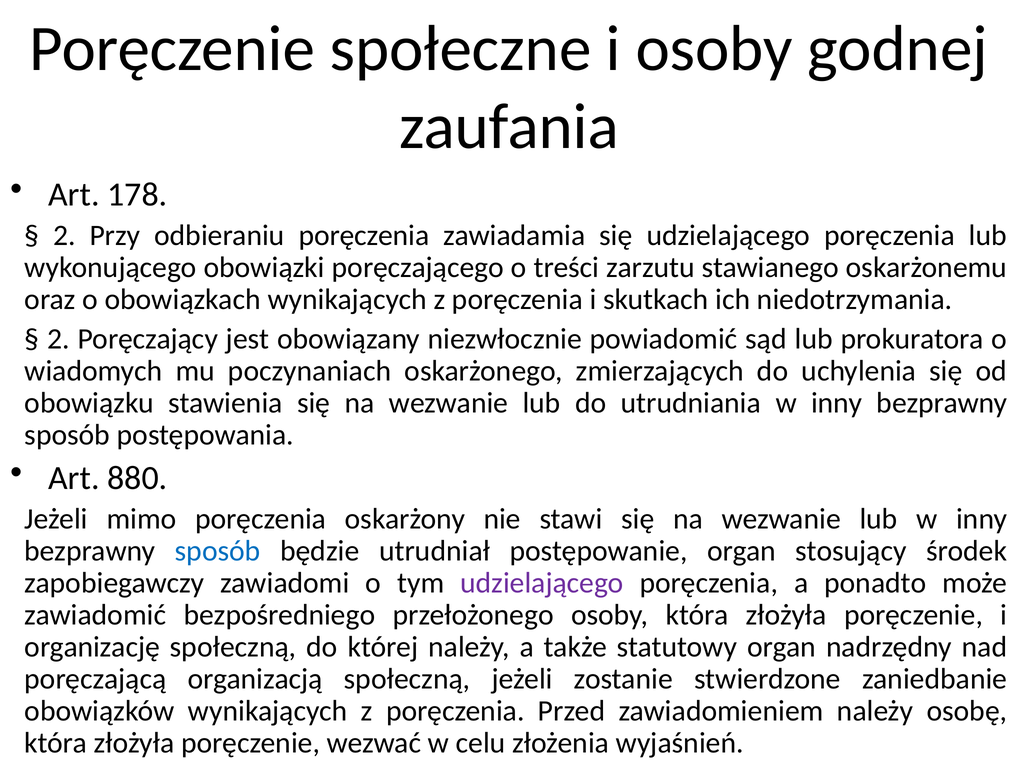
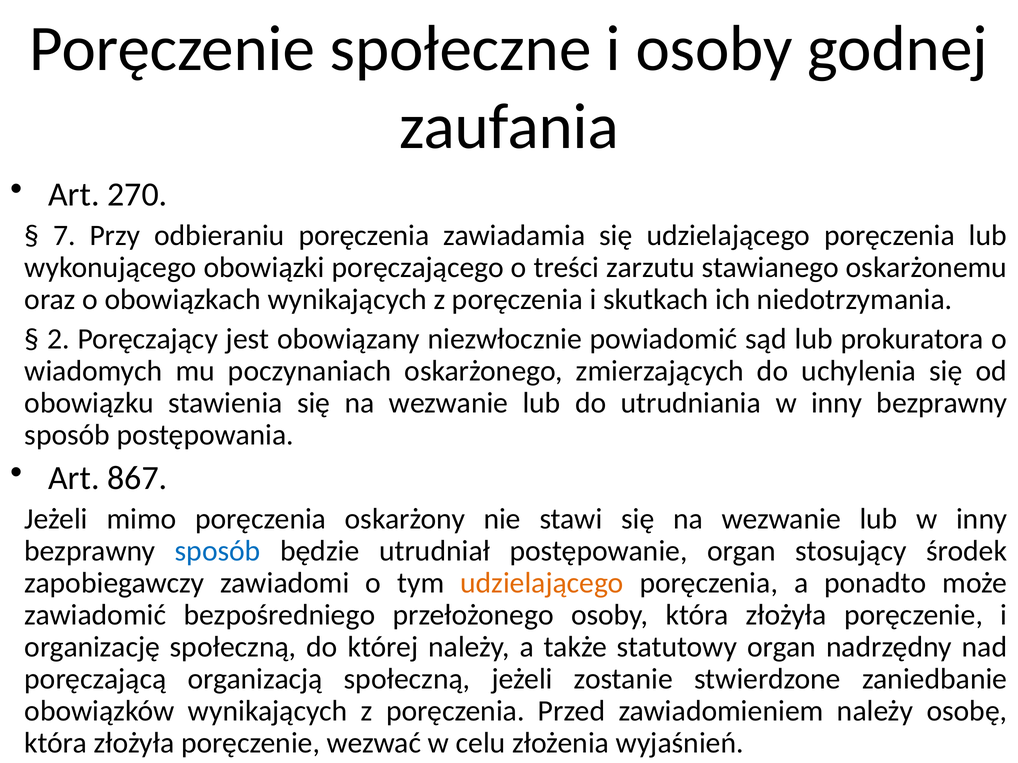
178: 178 -> 270 (137, 195)
2: 2 -> 7 (64, 236)
880: 880 -> 867 (137, 478)
udzielającego colour: purple -> orange (542, 583)
